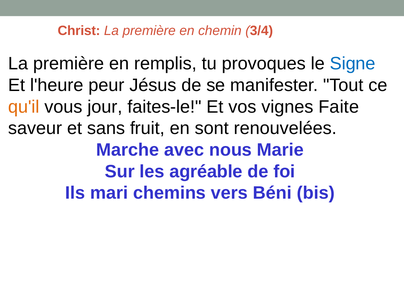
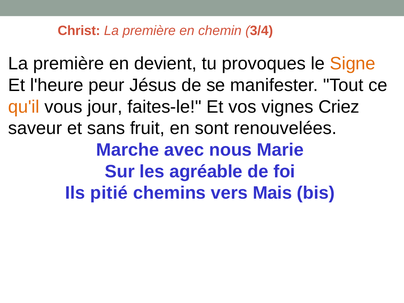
remplis: remplis -> devient (165, 64)
Signe colour: blue -> orange (353, 64)
Faite: Faite -> Criez (339, 107)
mari: mari -> pitié (109, 193)
Béni: Béni -> Mais (272, 193)
